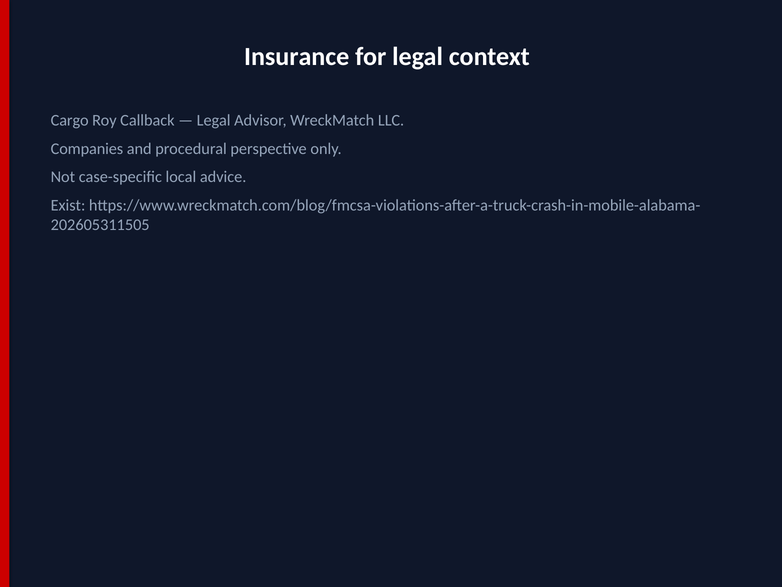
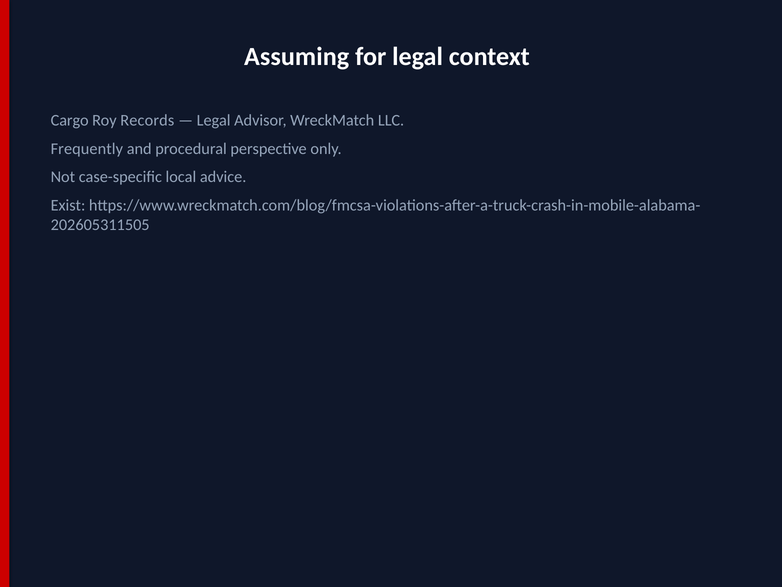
Insurance: Insurance -> Assuming (297, 56)
Callback: Callback -> Records (147, 120)
Companies: Companies -> Frequently (87, 149)
